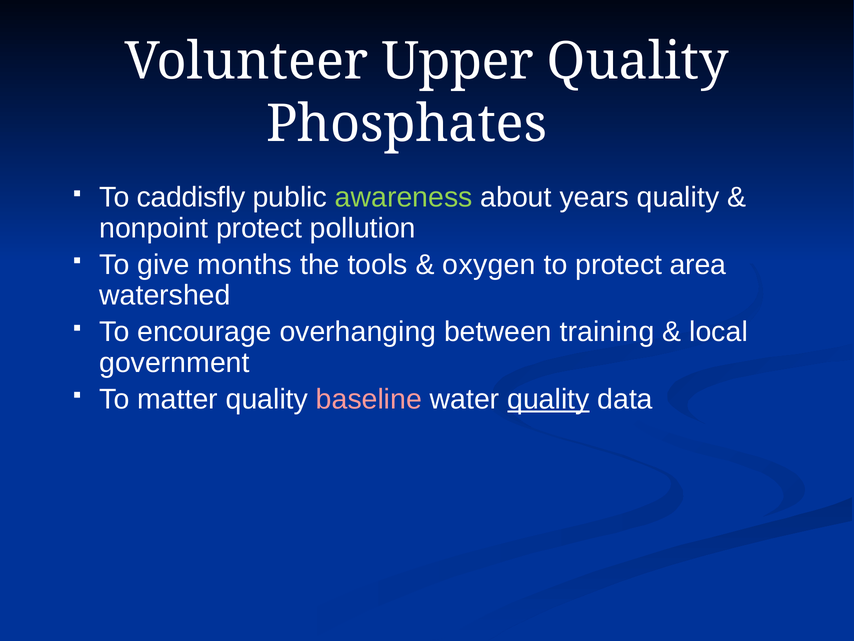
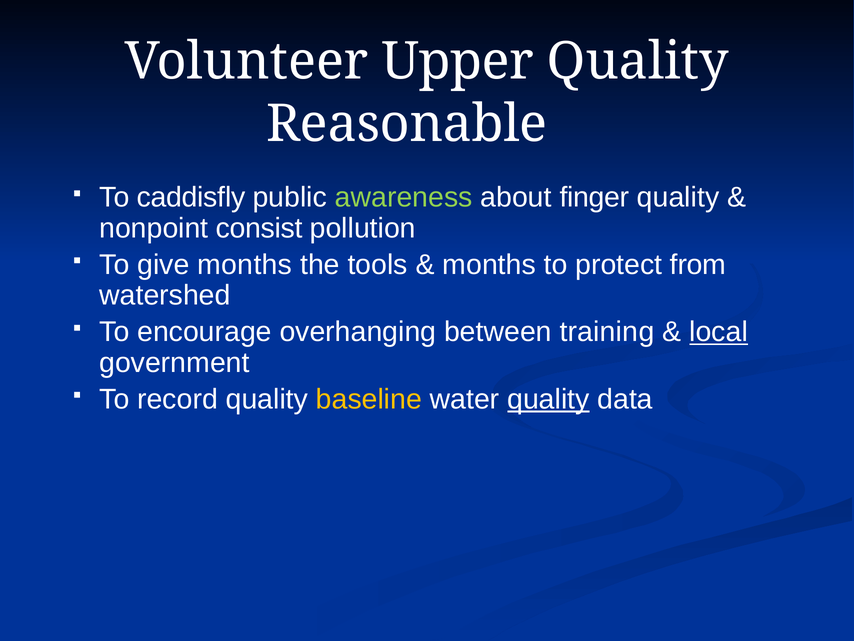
Phosphates: Phosphates -> Reasonable (407, 124)
years: years -> finger (594, 197)
nonpoint protect: protect -> consist (259, 228)
oxygen: oxygen -> months (489, 265)
area: area -> from (698, 265)
local underline: none -> present (719, 332)
matter: matter -> record (178, 399)
baseline colour: pink -> yellow (369, 399)
